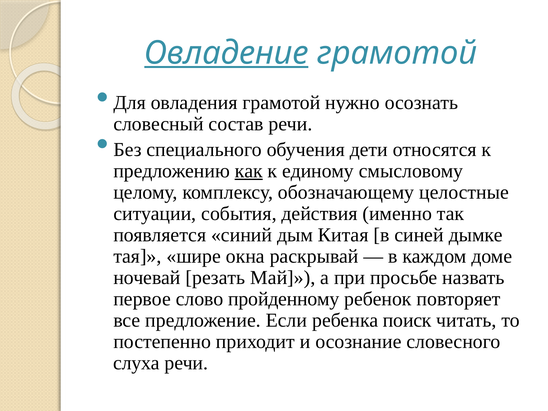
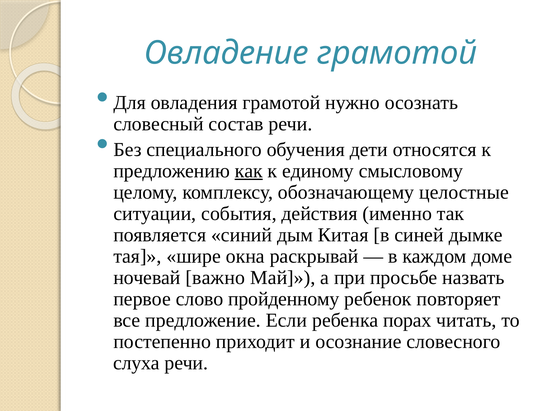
Овладение underline: present -> none (226, 53)
резать: резать -> важно (215, 278)
поиск: поиск -> порах (407, 320)
